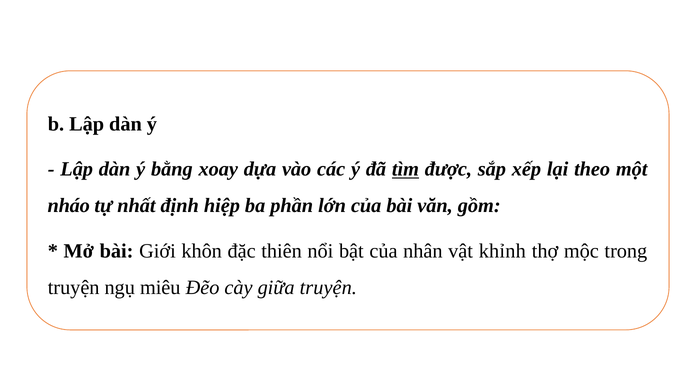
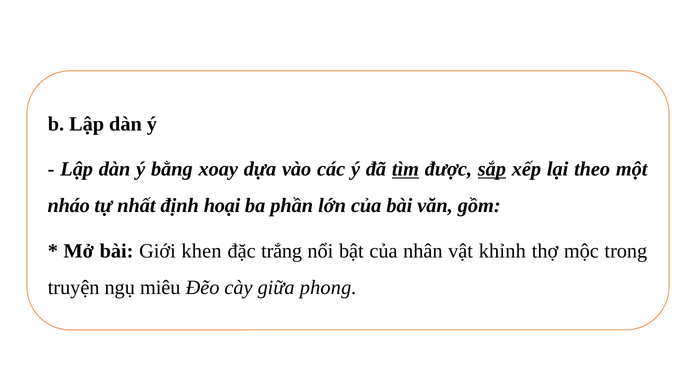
sắp underline: none -> present (492, 170)
hiệp: hiệp -> hoại (222, 206)
khôn: khôn -> khen (202, 251)
thiên: thiên -> trắng (282, 251)
giữa truyện: truyện -> phong (328, 288)
